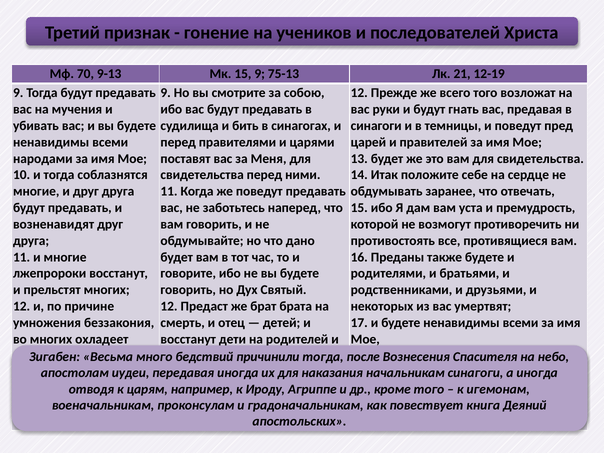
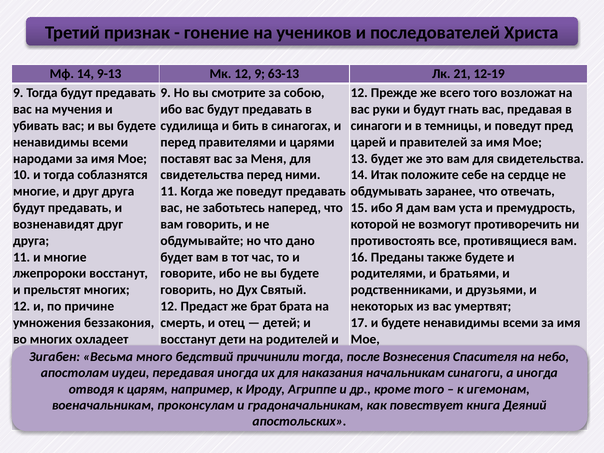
Мф 70: 70 -> 14 (85, 74)
Мк 15: 15 -> 12 (243, 74)
75-13: 75-13 -> 63-13 (283, 74)
